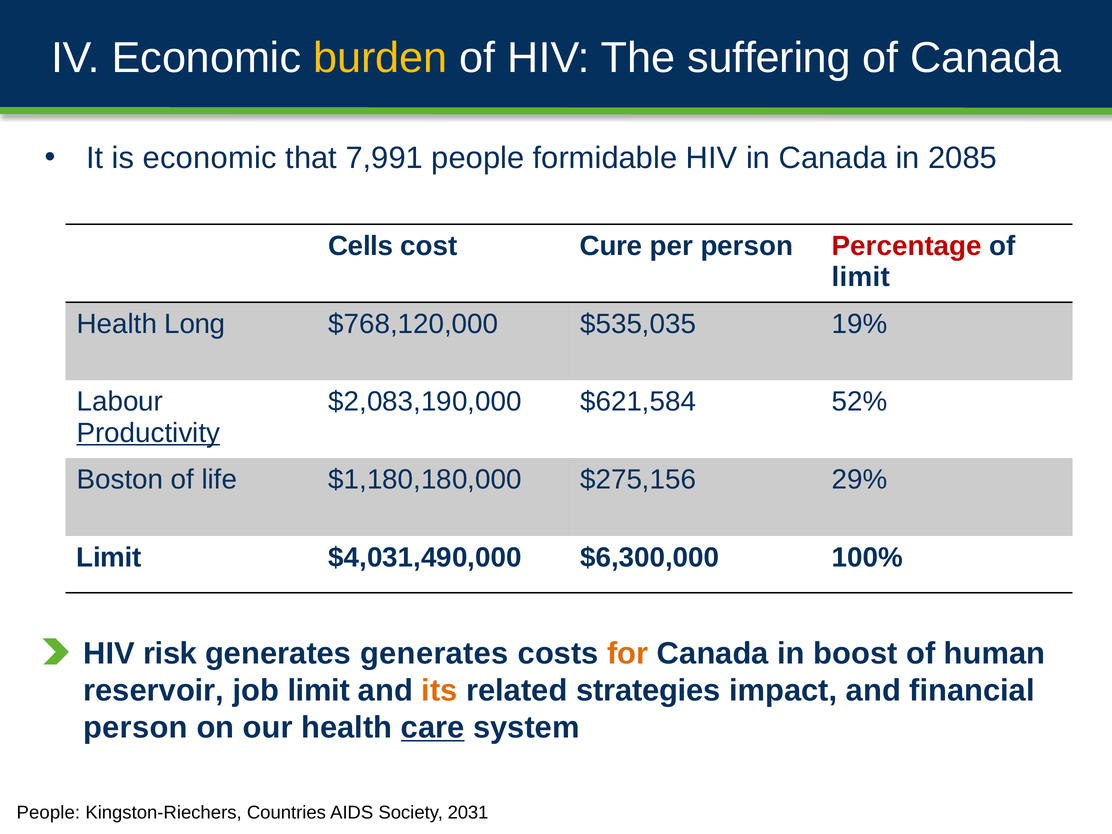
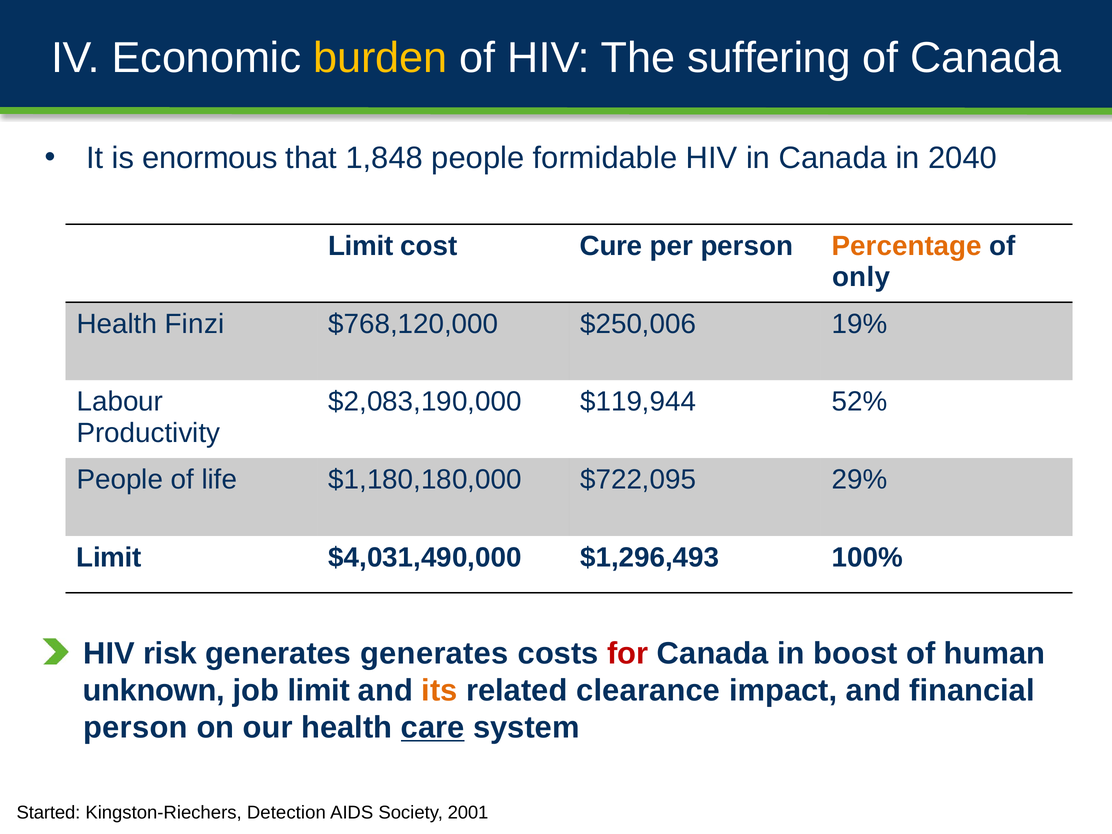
is economic: economic -> enormous (210, 158)
7,991: 7,991 -> 1,848 (384, 158)
2085: 2085 -> 2040 (963, 158)
Cells: Cells -> Limit (361, 246)
Percentage colour: red -> orange (907, 246)
limit: limit -> only (861, 277)
Long: Long -> Finzi (195, 324)
$535,035: $535,035 -> $250,006 (638, 324)
$621,584: $621,584 -> $119,944 (638, 402)
Productivity underline: present -> none (148, 433)
Boston: Boston -> People (120, 480)
$275,156: $275,156 -> $722,095 (638, 480)
$6,300,000: $6,300,000 -> $1,296,493 (650, 558)
for colour: orange -> red (628, 653)
reservoir: reservoir -> unknown (154, 690)
strategies: strategies -> clearance (648, 690)
People: People -> Started (48, 813)
Countries: Countries -> Detection (286, 813)
2031: 2031 -> 2001 (468, 813)
